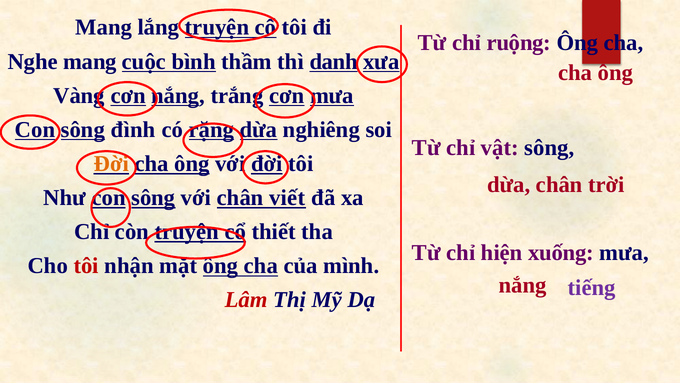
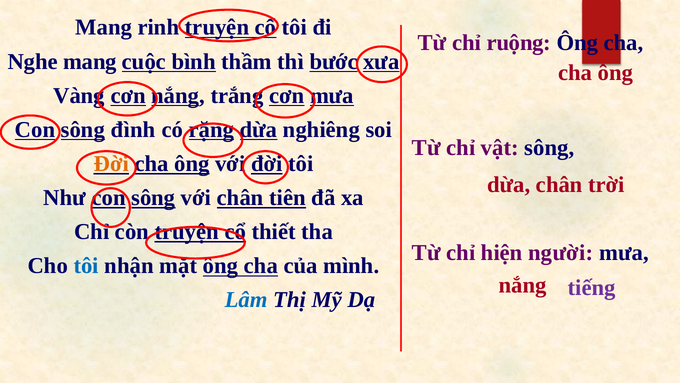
lắng: lắng -> rinh (158, 27)
danh: danh -> bước (334, 61)
viết: viết -> tiên (287, 198)
xuống: xuống -> người (561, 252)
tôi colour: red -> blue (86, 266)
Lâm colour: red -> blue (246, 300)
